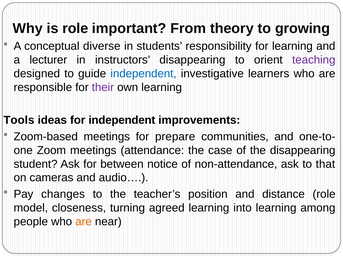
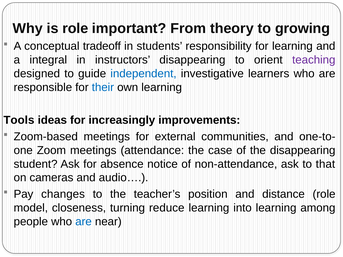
diverse: diverse -> tradeoff (102, 46)
lecturer: lecturer -> integral (48, 60)
their colour: purple -> blue (103, 87)
for independent: independent -> increasingly (122, 120)
prepare: prepare -> external (175, 137)
between: between -> absence (122, 164)
agreed: agreed -> reduce (167, 208)
are colour: orange -> blue (84, 222)
